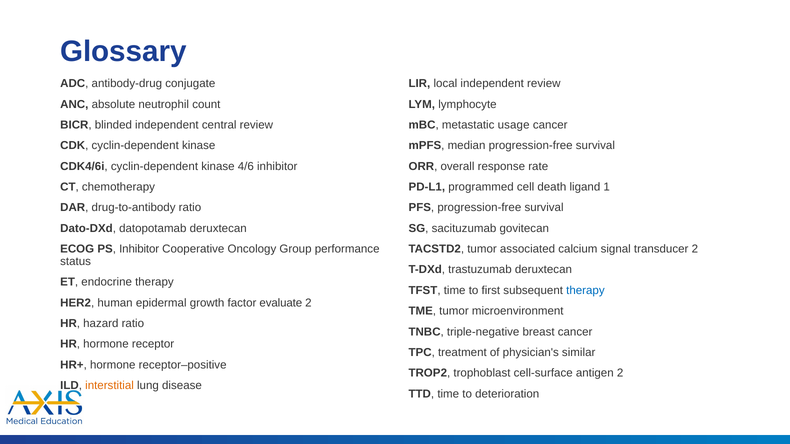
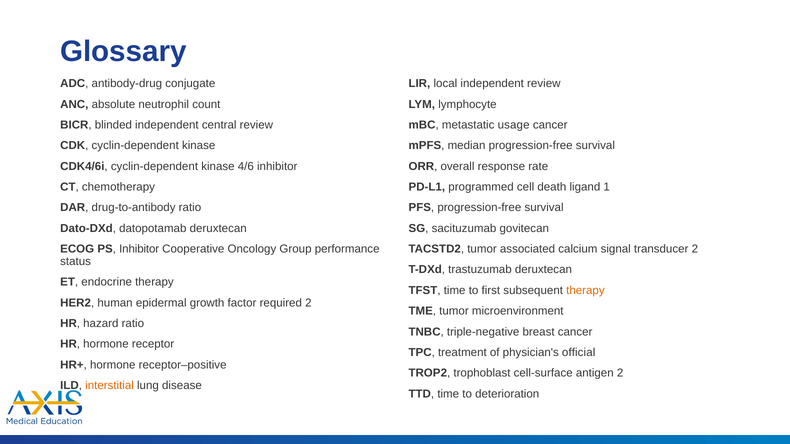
therapy colour: blue -> orange (585, 291)
evaluate: evaluate -> required (281, 303)
similar: similar -> official (579, 353)
